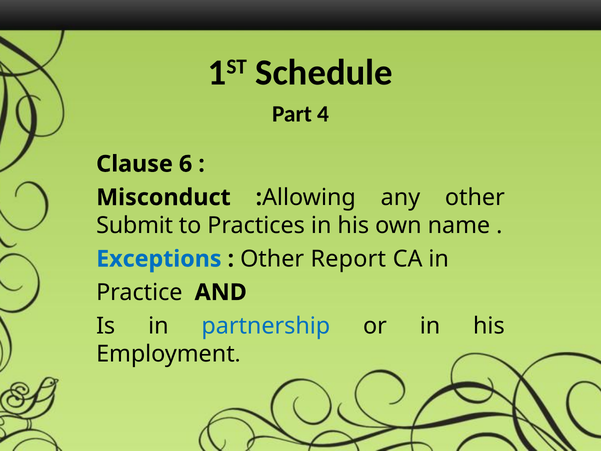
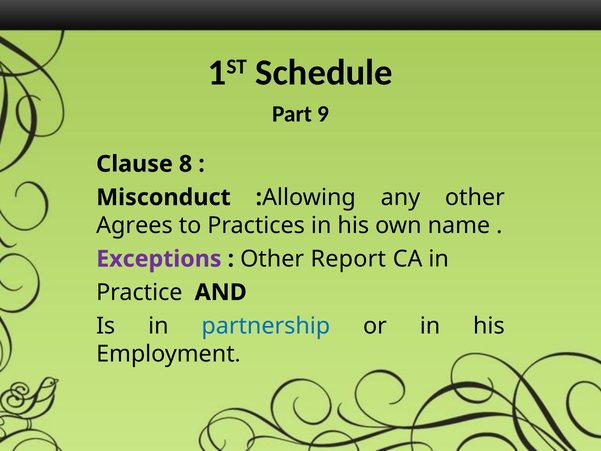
4: 4 -> 9 (323, 114)
6: 6 -> 8 (186, 164)
Submit: Submit -> Agrees (134, 225)
Exceptions colour: blue -> purple (159, 259)
